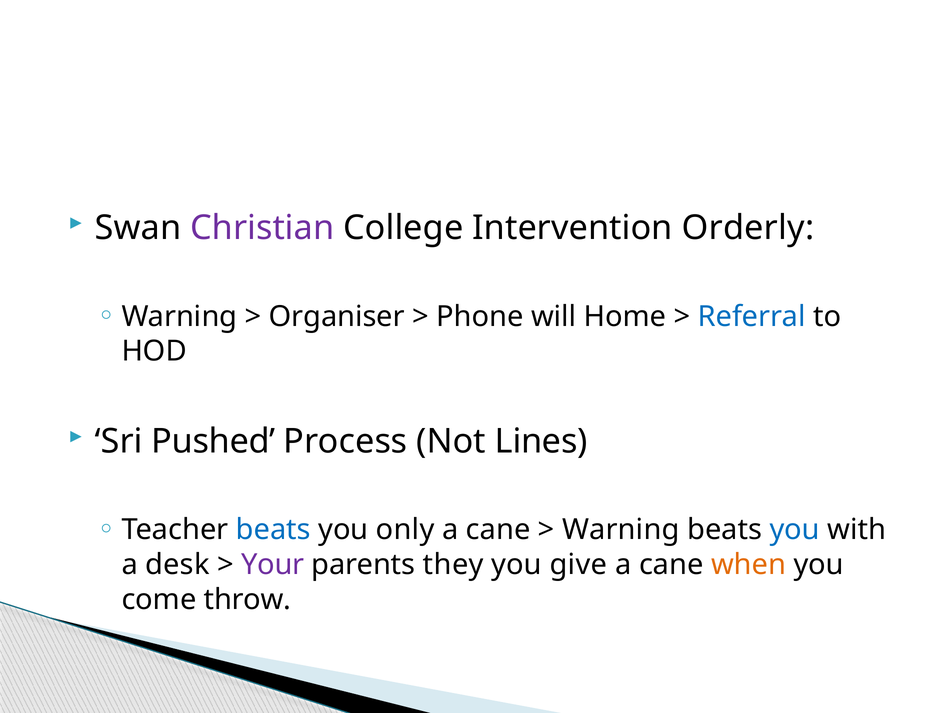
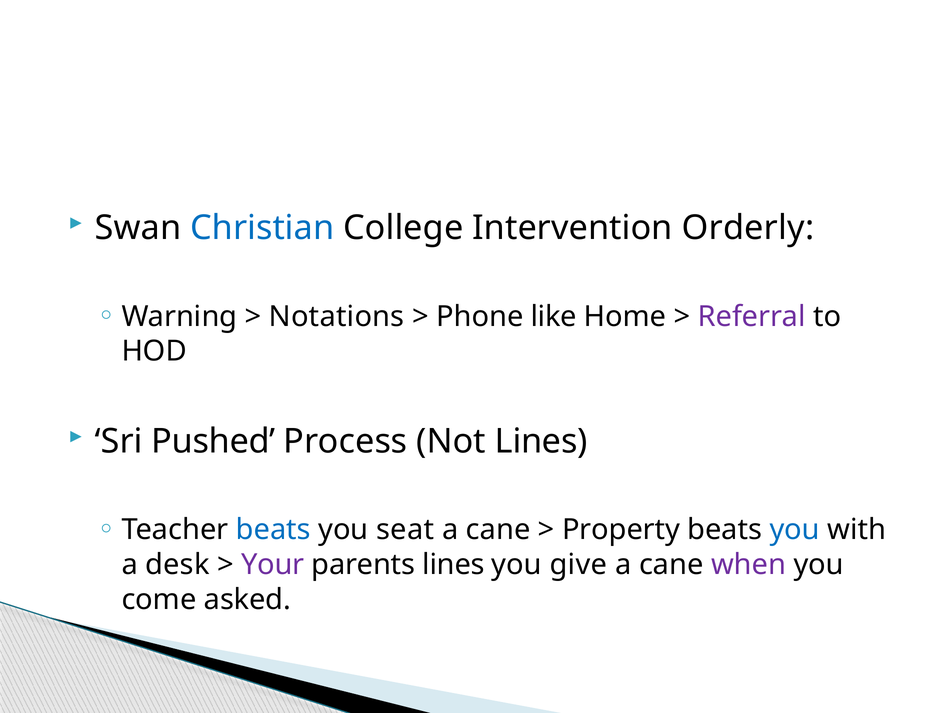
Christian colour: purple -> blue (262, 228)
Organiser: Organiser -> Notations (337, 317)
will: will -> like (554, 317)
Referral colour: blue -> purple (752, 317)
only: only -> seat (405, 530)
Warning: Warning -> Property (621, 530)
parents they: they -> lines (454, 565)
when colour: orange -> purple (749, 565)
throw: throw -> asked (247, 600)
